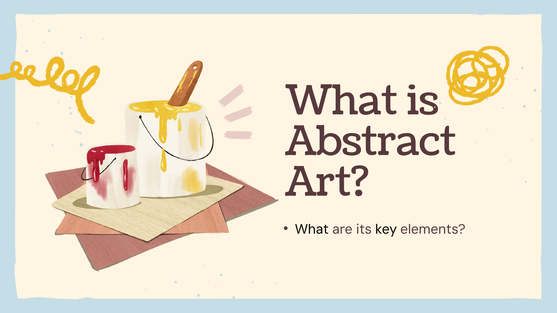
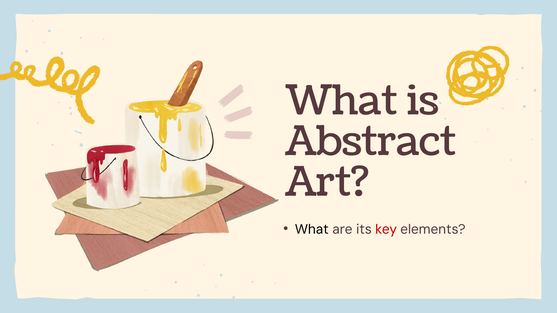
key colour: black -> red (386, 229)
